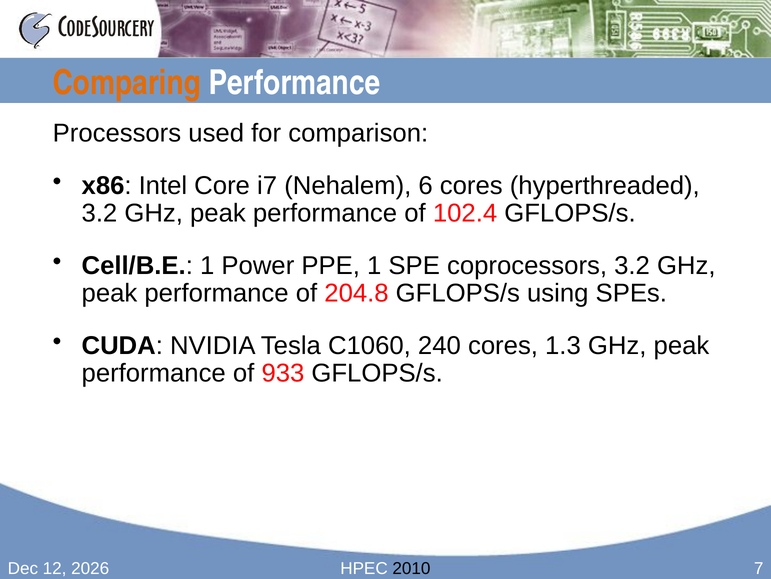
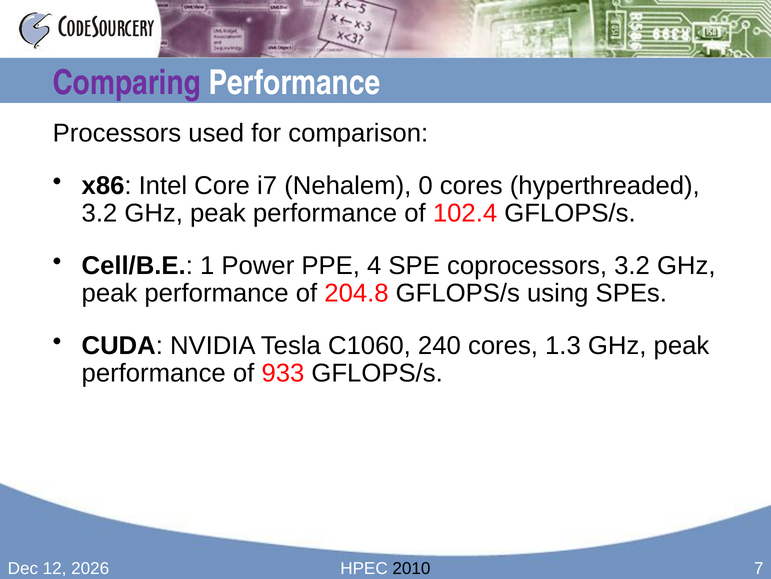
Comparing colour: orange -> purple (127, 83)
6: 6 -> 0 (426, 185)
PPE 1: 1 -> 4 (374, 265)
